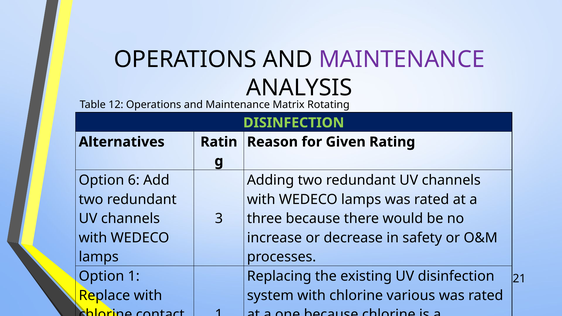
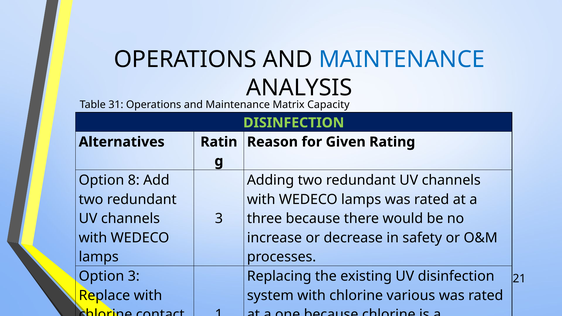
MAINTENANCE colour: purple -> blue (402, 60)
12: 12 -> 31 (116, 105)
Rotating: Rotating -> Capacity (328, 105)
6: 6 -> 8 (134, 180)
Option 1: 1 -> 3 (134, 276)
